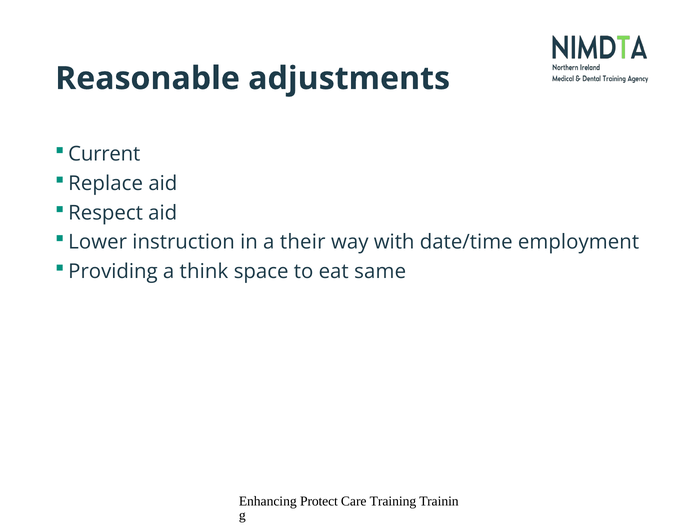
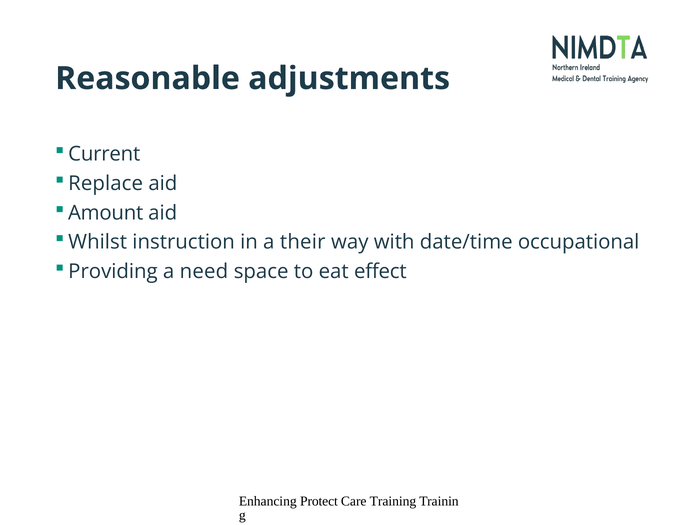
Respect: Respect -> Amount (106, 213)
Lower: Lower -> Whilst (98, 242)
employment: employment -> occupational (579, 242)
think: think -> need (204, 272)
same: same -> effect (380, 272)
